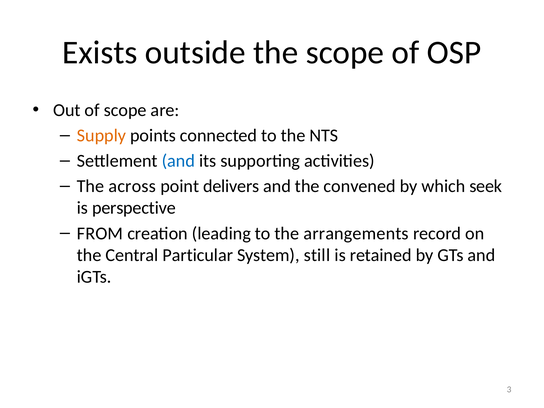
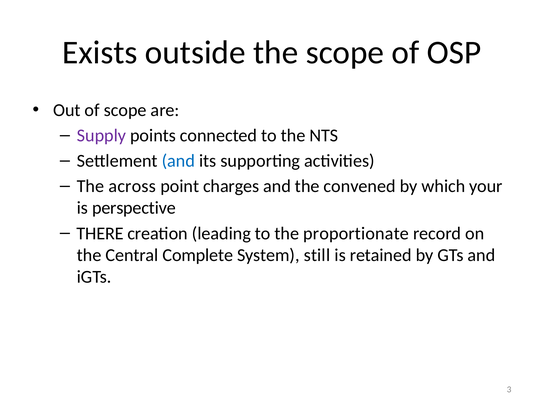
Supply colour: orange -> purple (101, 135)
delivers: delivers -> charges (231, 186)
seek: seek -> your (486, 186)
FROM: FROM -> THERE (100, 233)
arrangements: arrangements -> proportionate (356, 233)
Particular: Particular -> Complete (198, 255)
